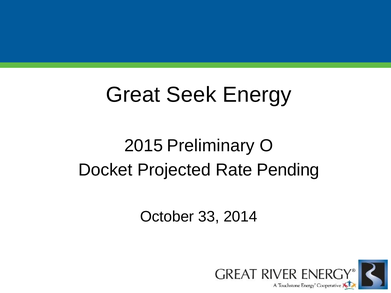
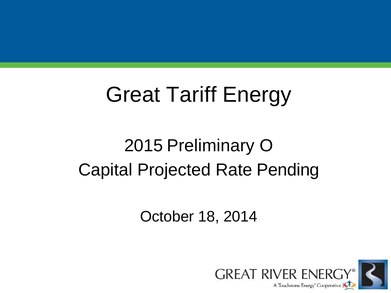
Seek: Seek -> Tariff (191, 95)
Docket: Docket -> Capital (105, 170)
33: 33 -> 18 (209, 217)
